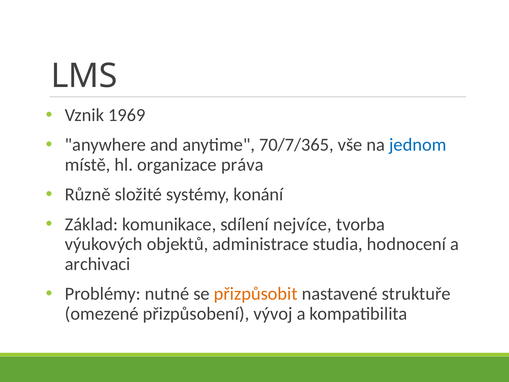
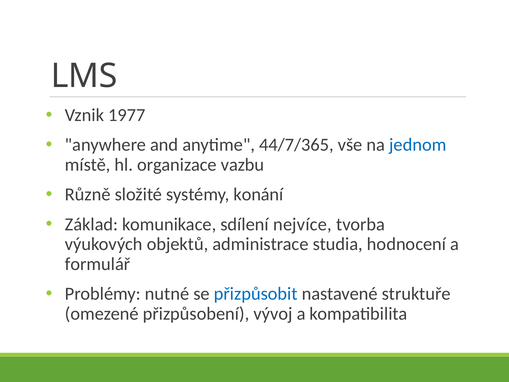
1969: 1969 -> 1977 (127, 115)
70/7/365: 70/7/365 -> 44/7/365 (296, 145)
práva: práva -> vazbu (242, 165)
archivaci: archivaci -> formulář (98, 264)
přizpůsobit colour: orange -> blue (256, 294)
